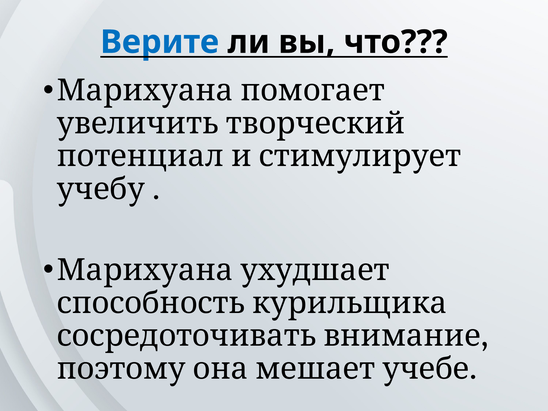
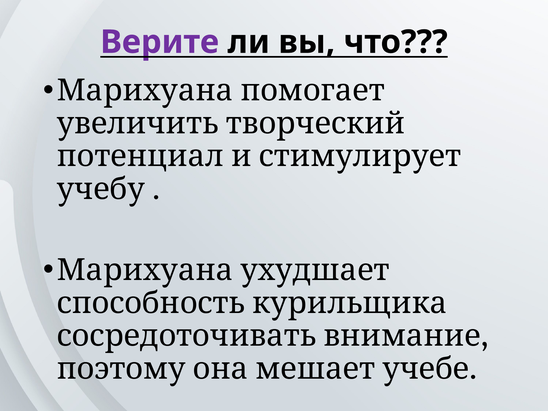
Верите colour: blue -> purple (160, 42)
